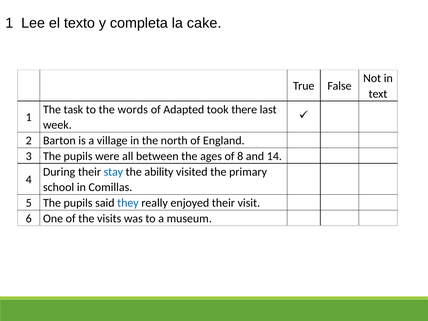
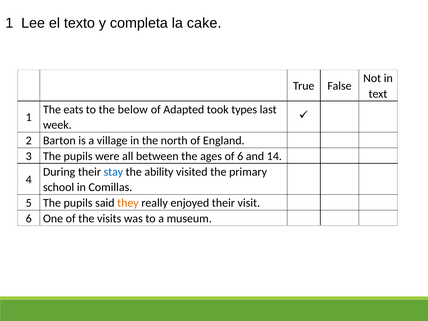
task: task -> eats (73, 109)
words: words -> below (133, 109)
there: there -> types (244, 109)
of 8: 8 -> 6 (240, 156)
they colour: blue -> orange (128, 203)
